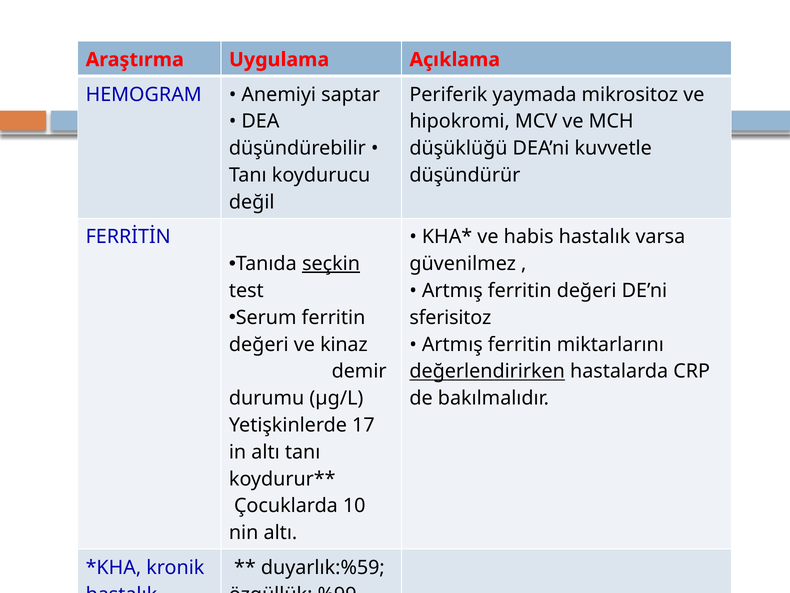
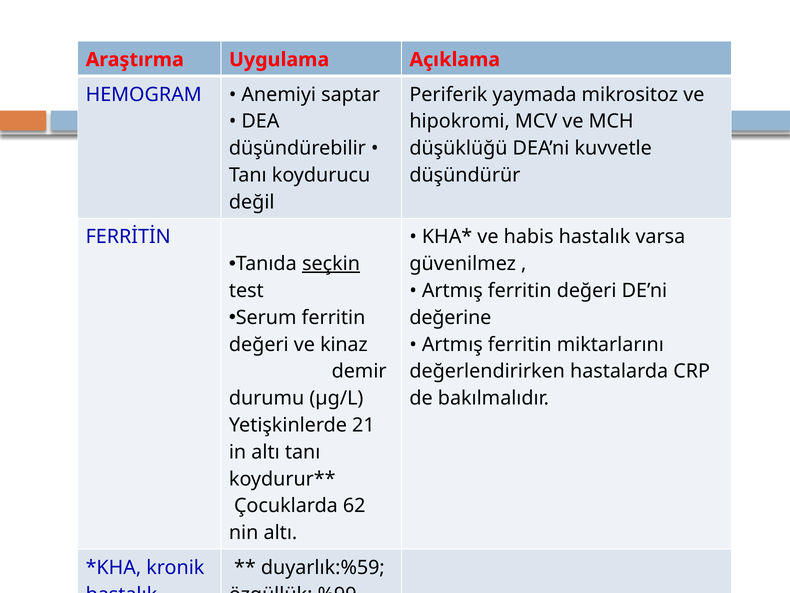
sferisitoz: sferisitoz -> değerine (450, 317)
değerlendirirken underline: present -> none (487, 371)
17: 17 -> 21 (363, 425)
10: 10 -> 62 (354, 505)
